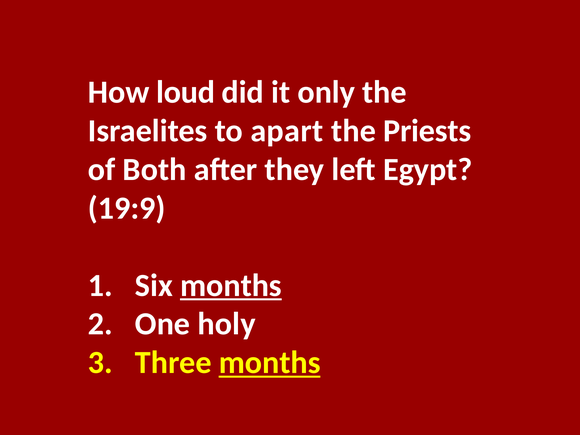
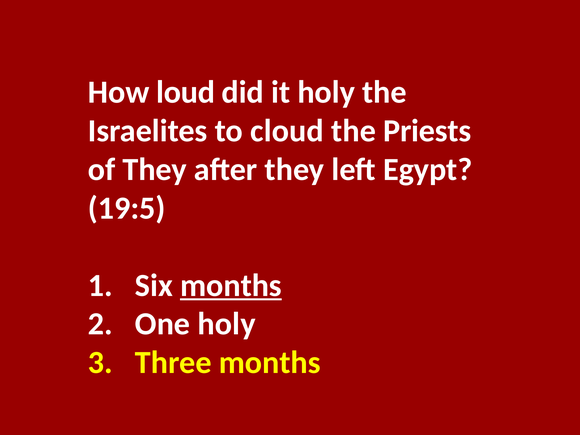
it only: only -> holy (326, 92)
apart: apart -> cloud (287, 131)
of Both: Both -> They (155, 169)
19:9: 19:9 -> 19:5 (127, 208)
months underline: present -> none (270, 363)
